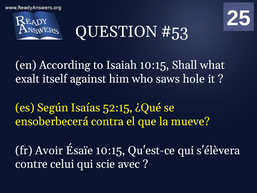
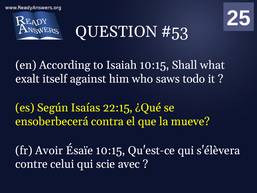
hole: hole -> todo (194, 79)
52:15: 52:15 -> 22:15 (118, 108)
